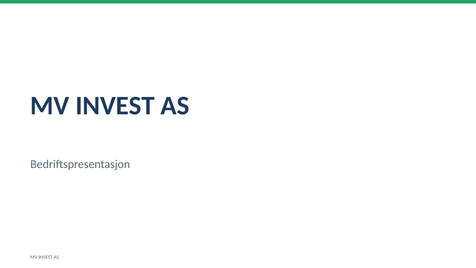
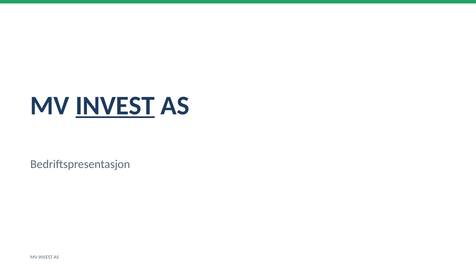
INVEST underline: none -> present (115, 106)
